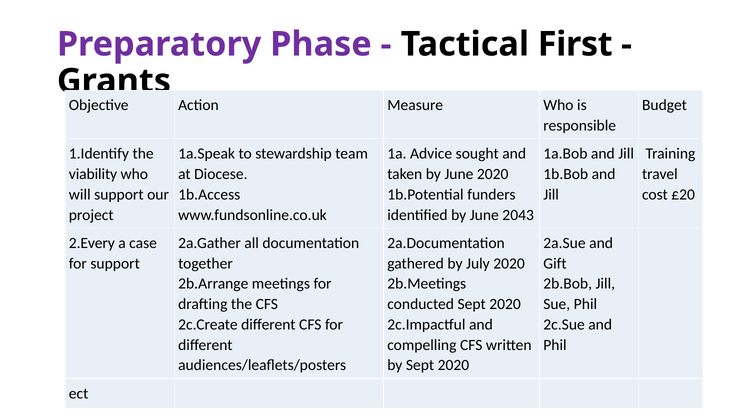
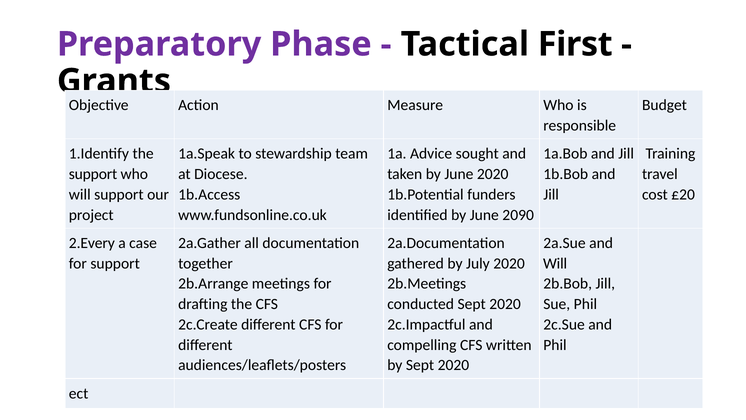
viability: viability -> support (93, 174)
2043: 2043 -> 2090 (518, 215)
Gift: Gift -> Will (555, 263)
